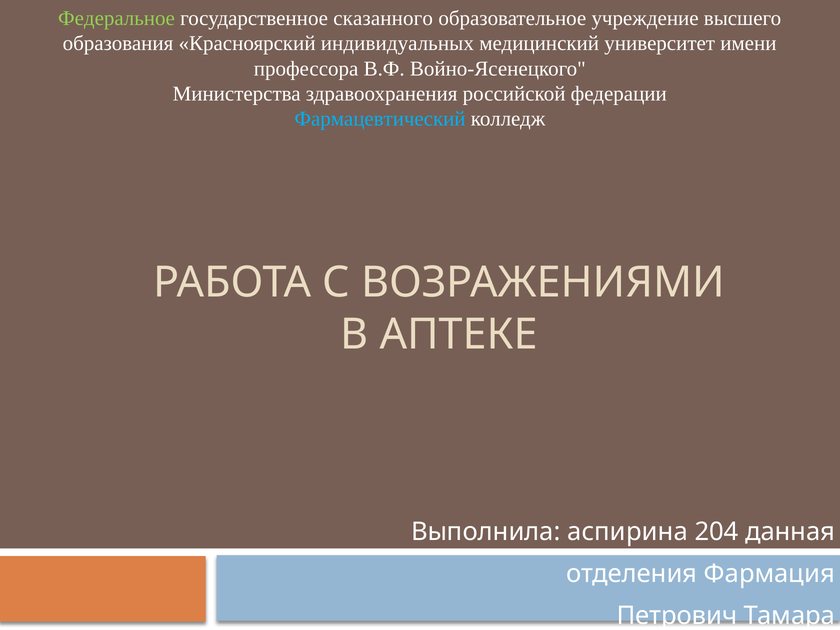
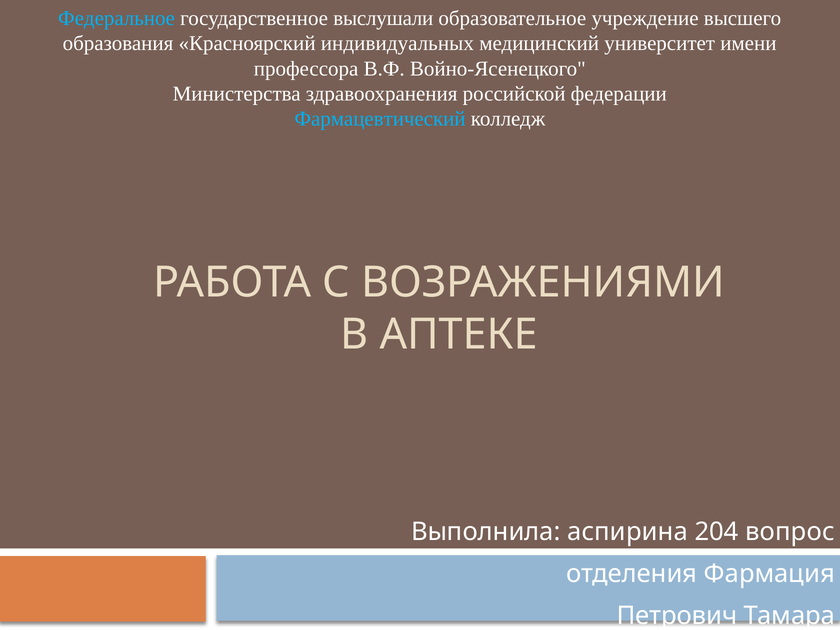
Федеральное colour: light green -> light blue (116, 18)
сказанного: сказанного -> выслушали (383, 18)
данная: данная -> вопрос (790, 532)
